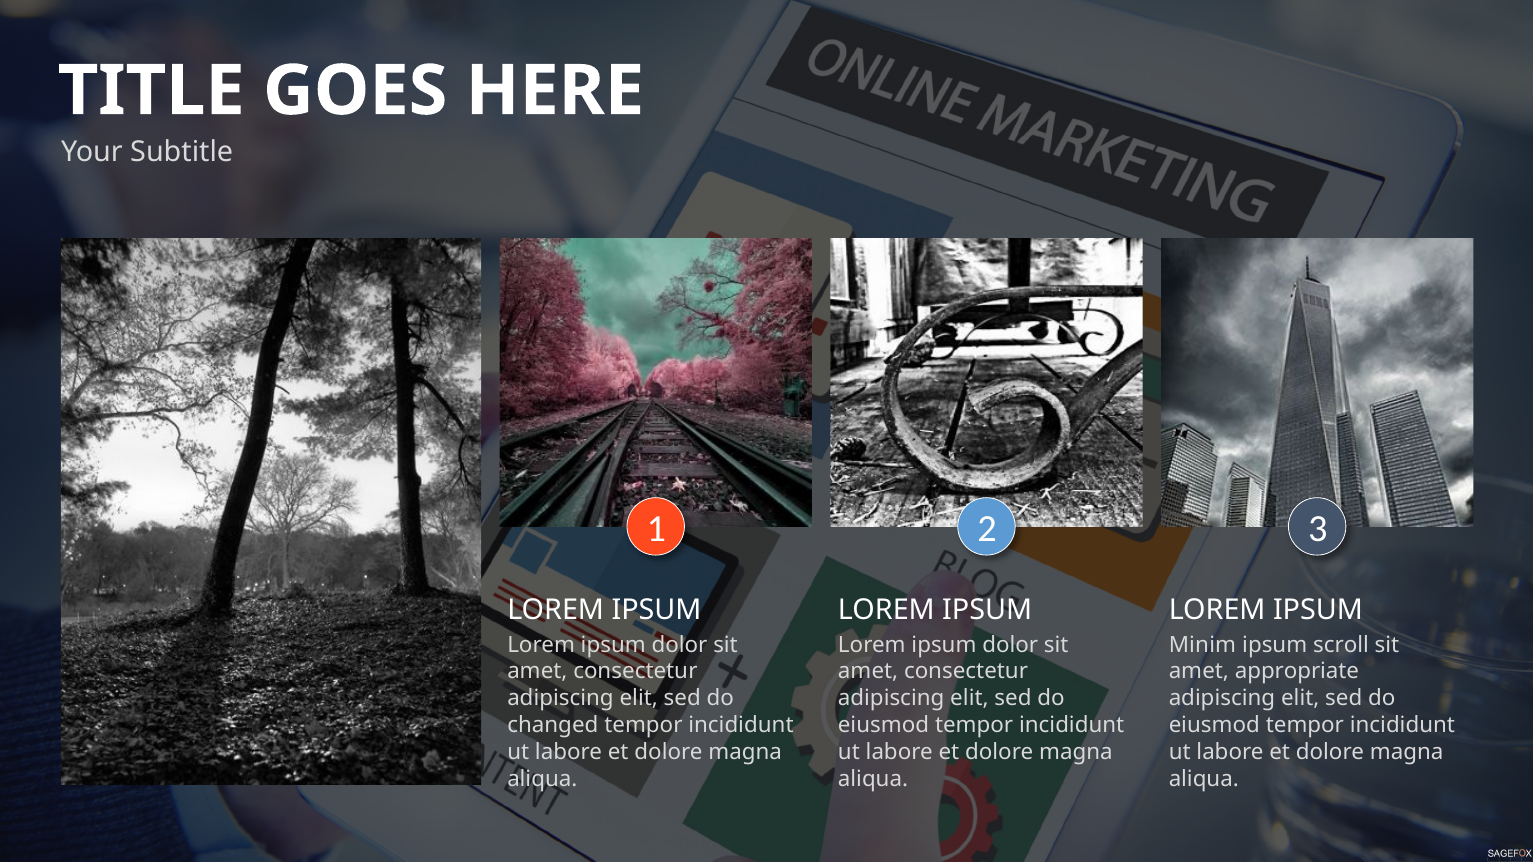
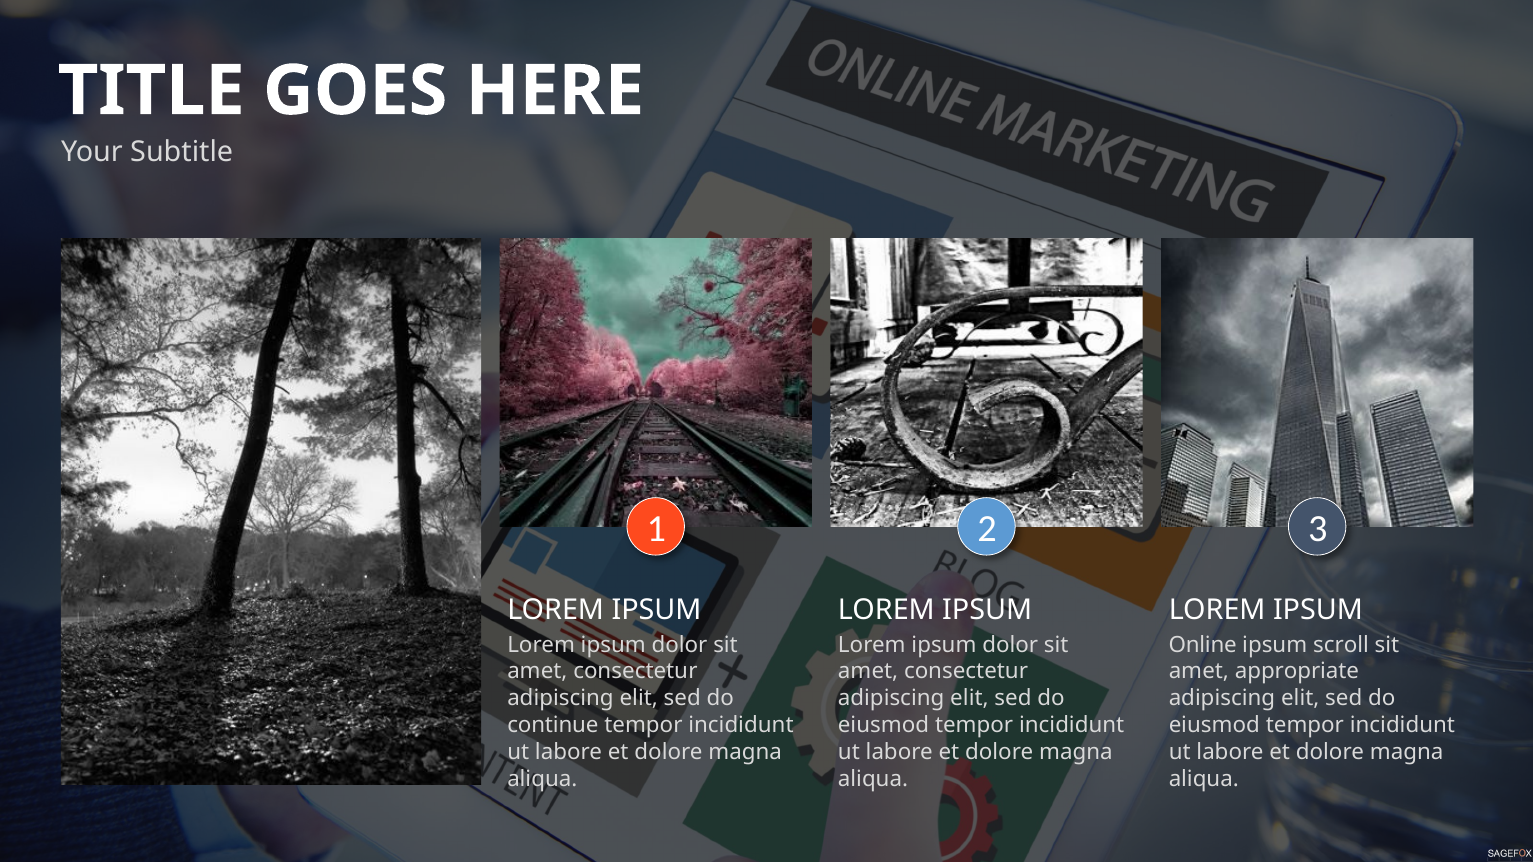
Minim: Minim -> Online (1203, 645)
changed: changed -> continue (553, 725)
